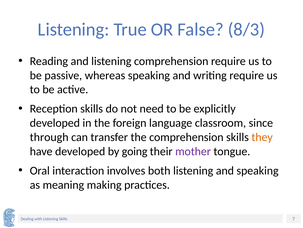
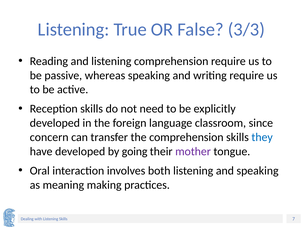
8/3: 8/3 -> 3/3 (246, 29)
through: through -> concern (49, 137)
they colour: orange -> blue (262, 137)
